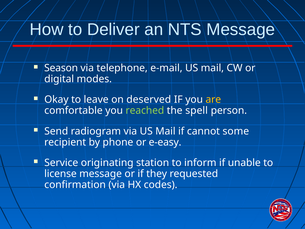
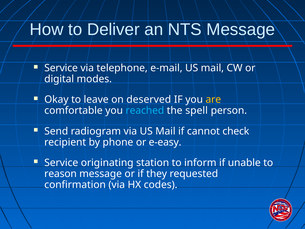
Season: Season -> Service (61, 68)
reached colour: light green -> light blue (145, 111)
some: some -> check (236, 131)
license: license -> reason (61, 173)
